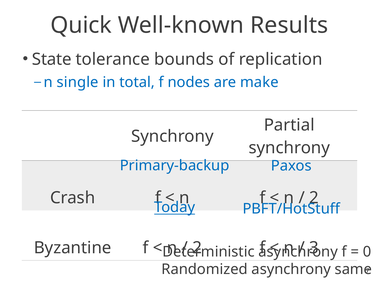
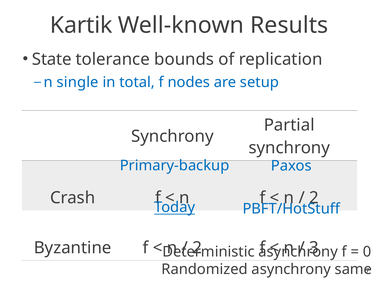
Quick: Quick -> Kartik (81, 25)
make: make -> setup (259, 82)
